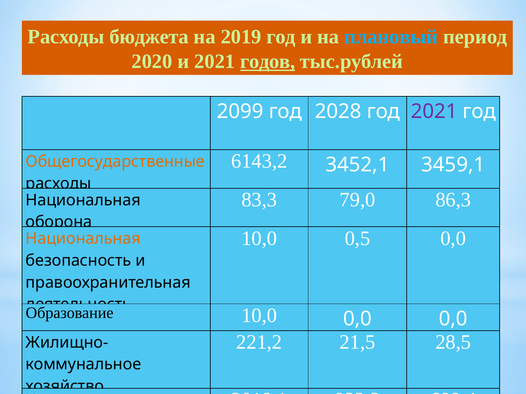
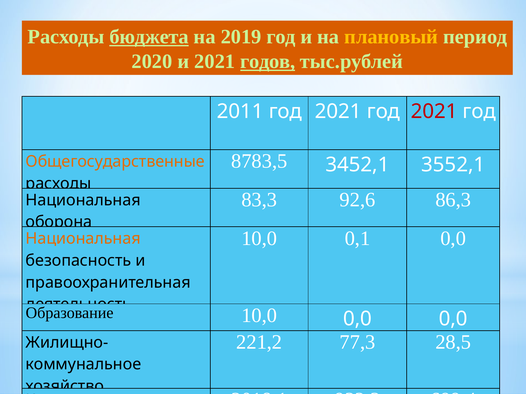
бюджета underline: none -> present (149, 37)
плановый colour: light blue -> yellow (391, 37)
2099: 2099 -> 2011 (240, 112)
2028: 2028 -> 2021 (338, 112)
2021 colour: purple -> red (434, 112)
6143,2: 6143,2 -> 8783,5 (259, 161)
3459,1: 3459,1 -> 3552,1 (453, 165)
79,0: 79,0 -> 92,6 (358, 200)
0,5: 0,5 -> 0,1 (357, 239)
21,5: 21,5 -> 77,3 (358, 342)
